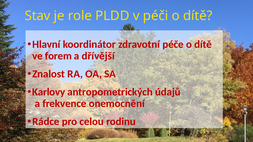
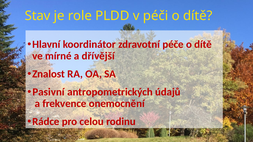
forem: forem -> mírné (58, 56)
Karlovy: Karlovy -> Pasivní (49, 92)
